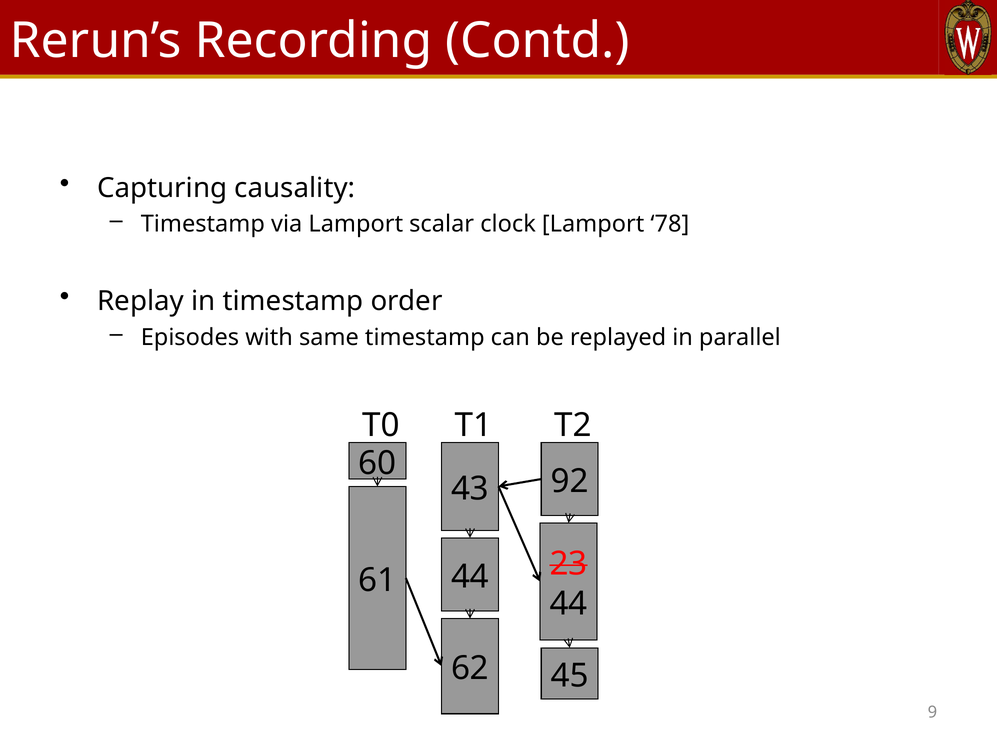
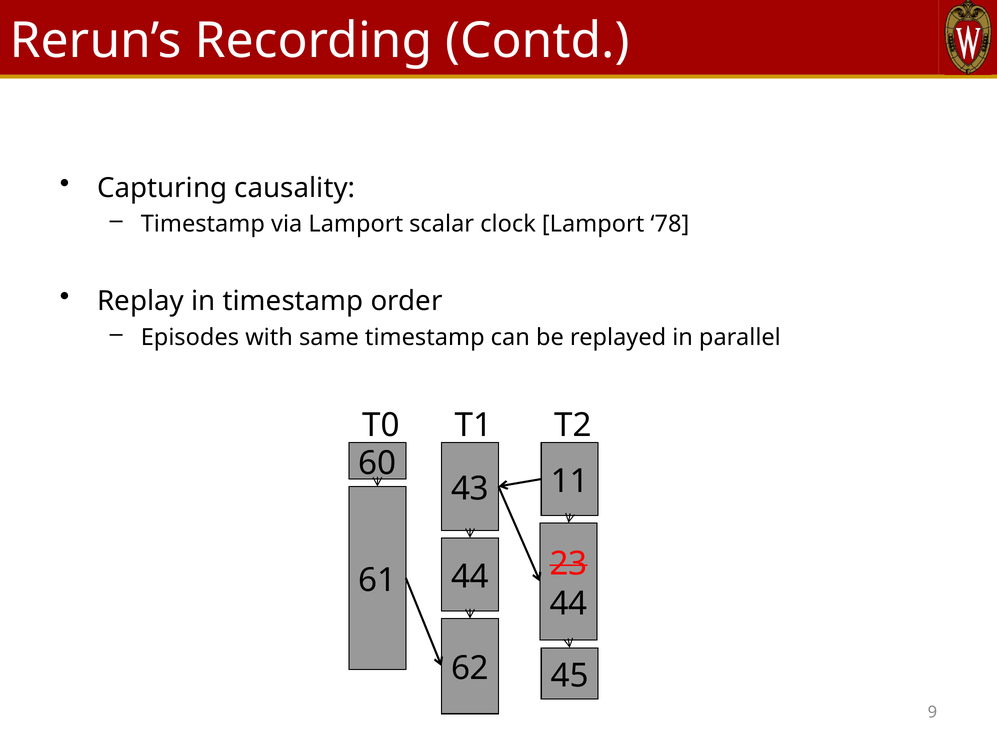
92: 92 -> 11 (570, 482)
